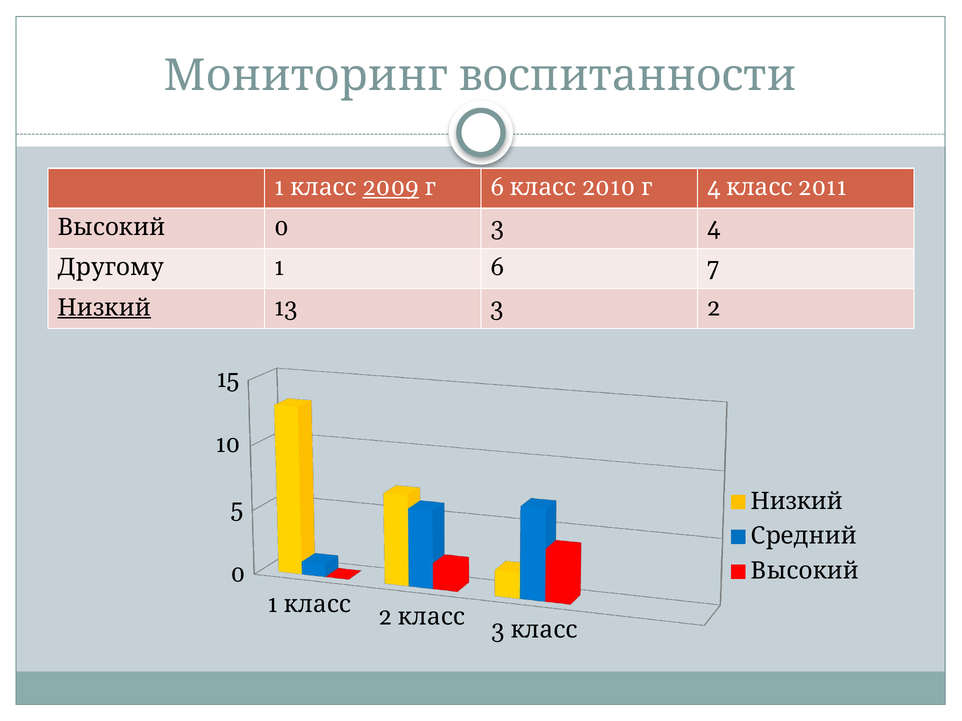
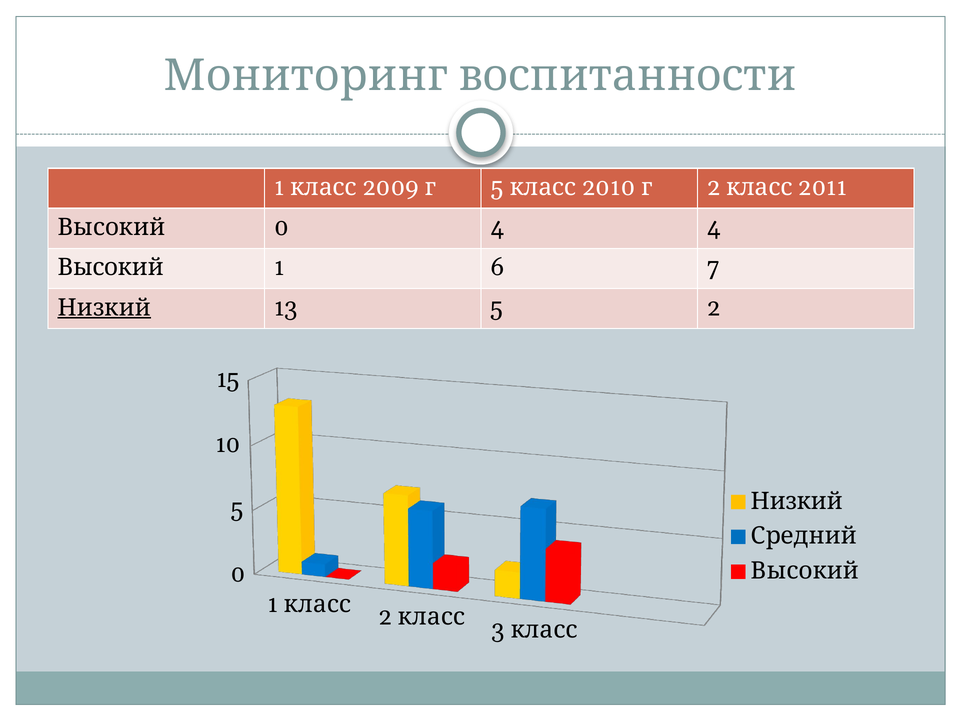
2009 underline: present -> none (391, 187)
г 6: 6 -> 5 (497, 187)
г 4: 4 -> 2 (714, 187)
0 3: 3 -> 4 (497, 228)
Другому: Другому -> Высокий (111, 268)
13 3: 3 -> 5 (497, 308)
